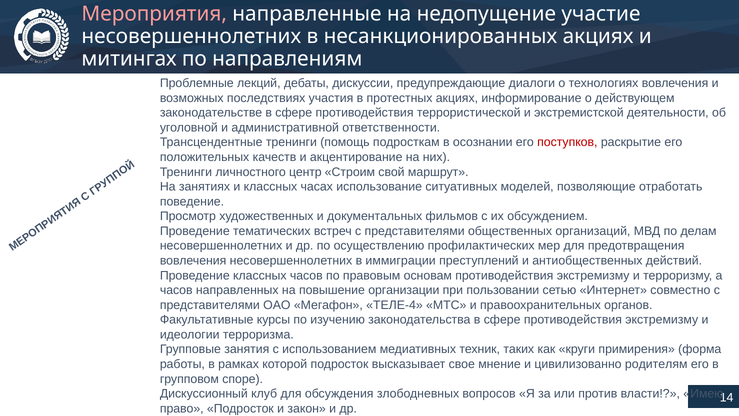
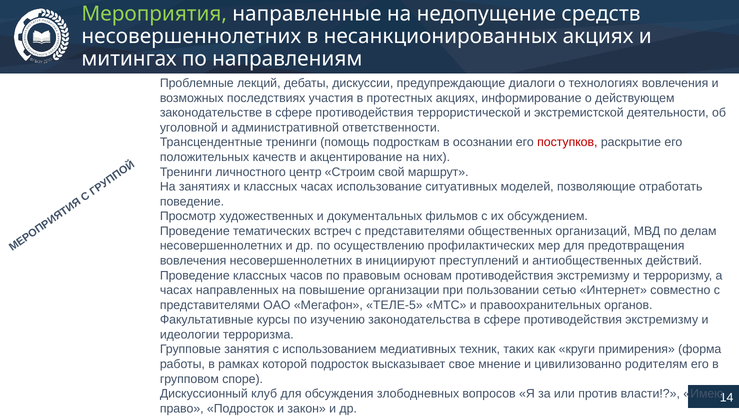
Мероприятия colour: pink -> light green (154, 14)
участие: участие -> средств (601, 14)
иммиграции: иммиграции -> инициируют (401, 260)
часов: часов -> часах (176, 290)
ТЕЛЕ-4: ТЕЛЕ-4 -> ТЕЛЕ-5 (394, 305)
